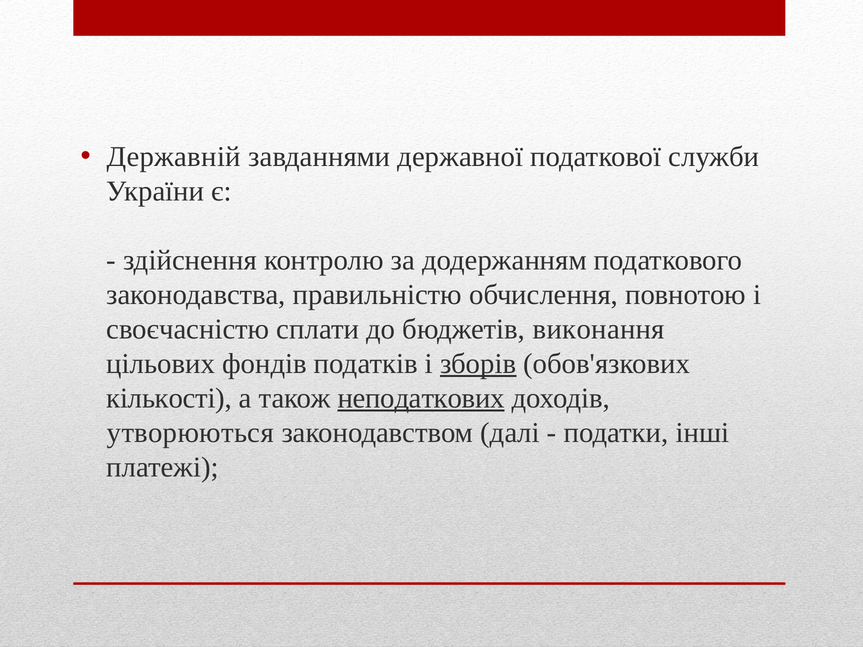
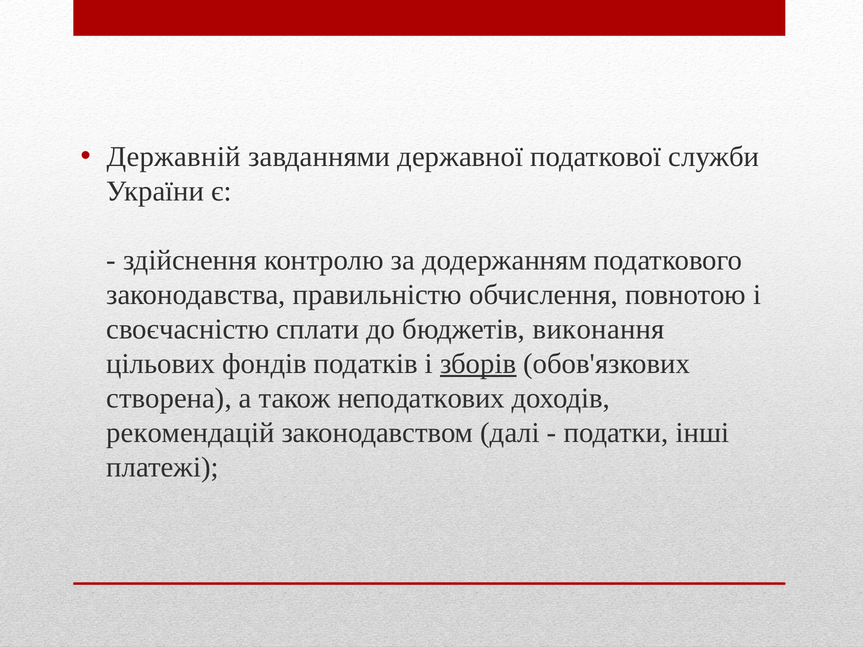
кількості: кількості -> створена (169, 398)
неподаткових underline: present -> none (421, 398)
утворюються: утворюються -> рекомендацій (190, 433)
